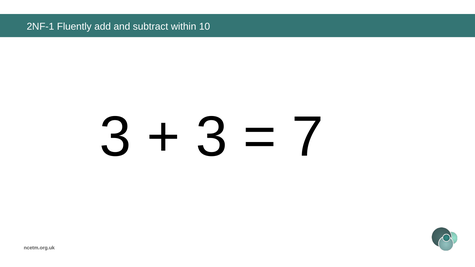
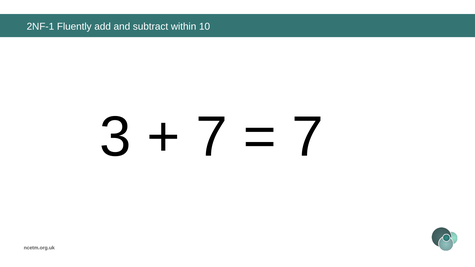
3: 3 -> 7 (212, 137)
